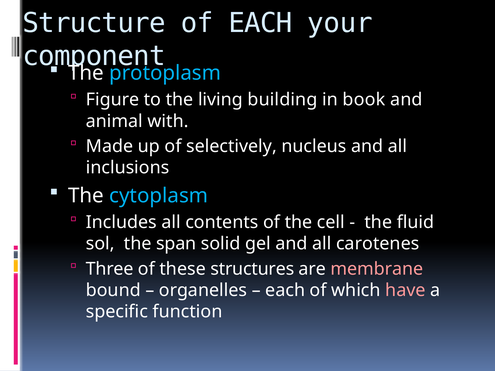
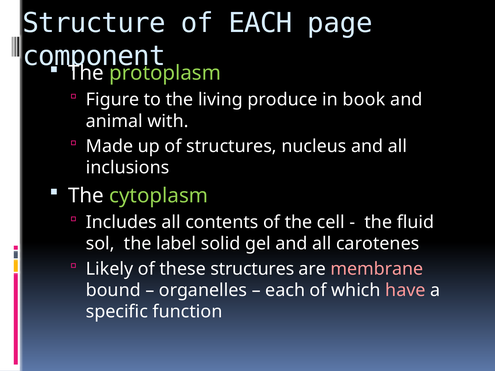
your: your -> page (340, 23)
protoplasm colour: light blue -> light green (165, 73)
building: building -> produce (283, 100)
of selectively: selectively -> structures (231, 146)
cytoplasm colour: light blue -> light green (159, 196)
span: span -> label (176, 244)
Three: Three -> Likely (110, 269)
